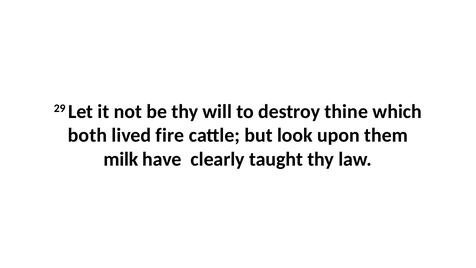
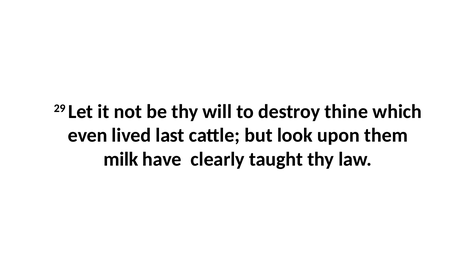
both: both -> even (88, 135)
fire: fire -> last (170, 135)
